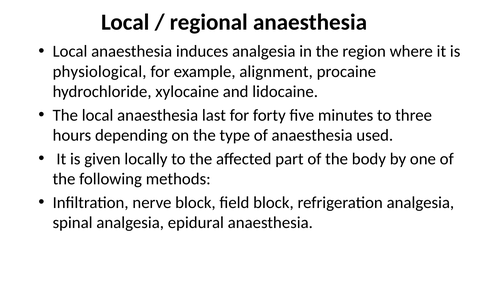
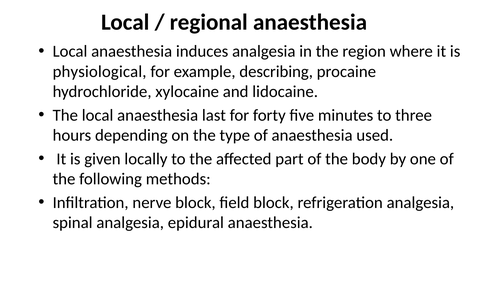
alignment: alignment -> describing (276, 72)
